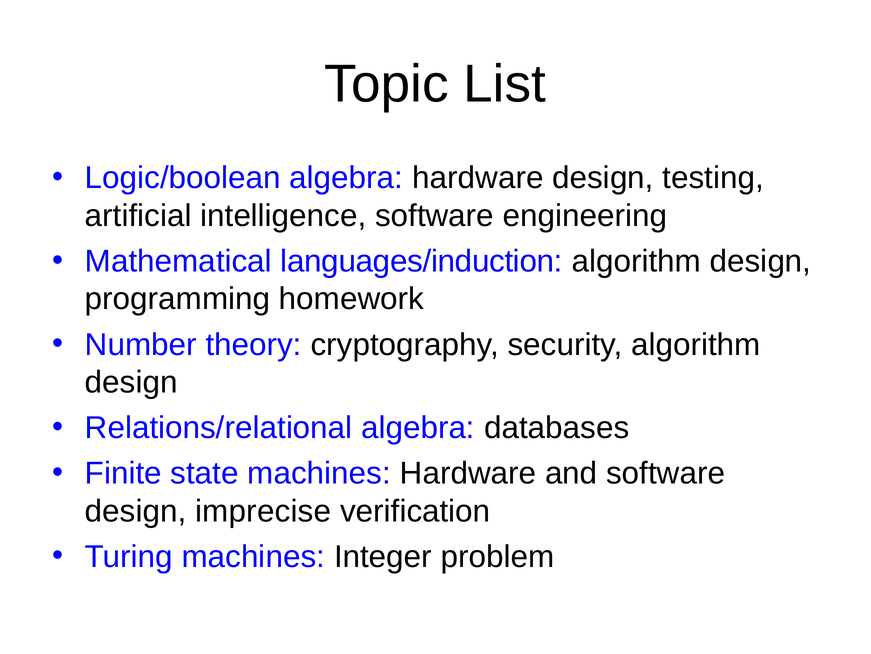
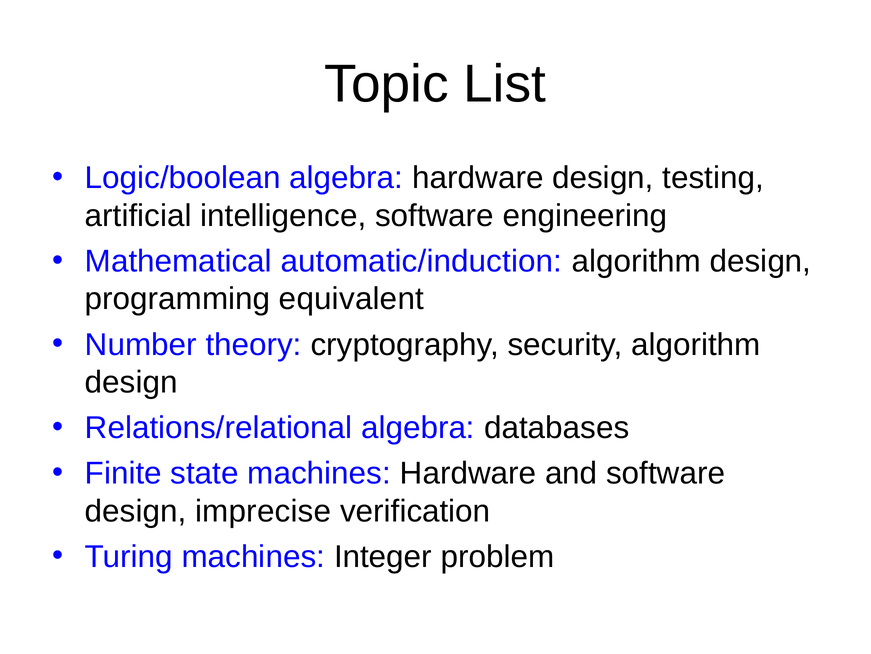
languages/induction: languages/induction -> automatic/induction (421, 261)
homework: homework -> equivalent (351, 299)
